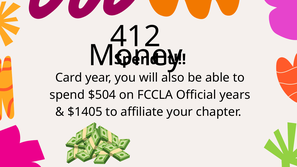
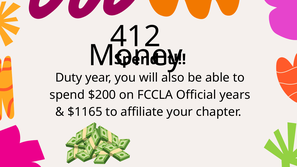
Card: Card -> Duty (69, 78)
$504: $504 -> $200 (102, 95)
$1405: $1405 -> $1165 (85, 112)
